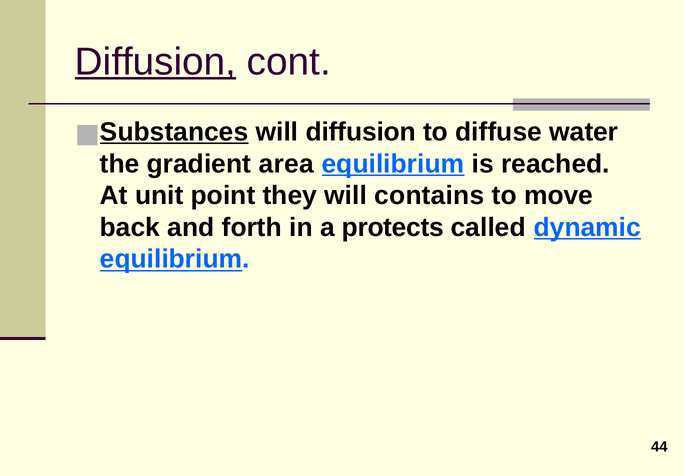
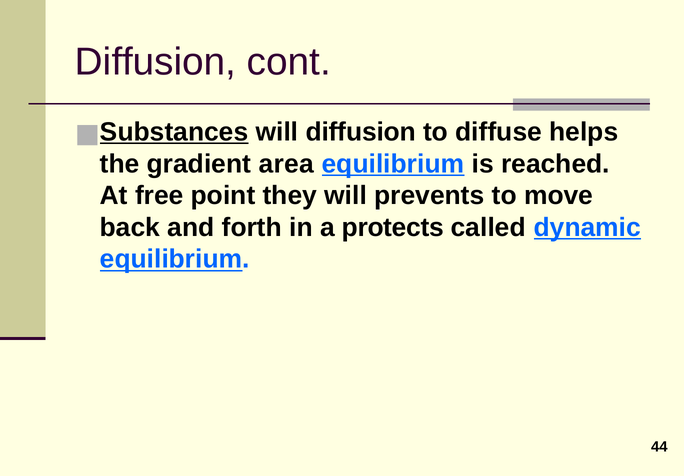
Diffusion underline: present -> none (156, 62)
water: water -> helps (584, 132)
unit: unit -> free (159, 195)
contains: contains -> prevents (429, 195)
